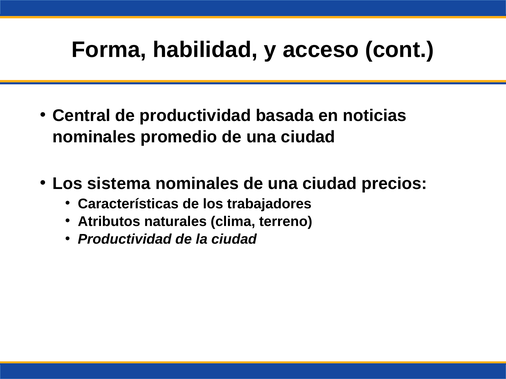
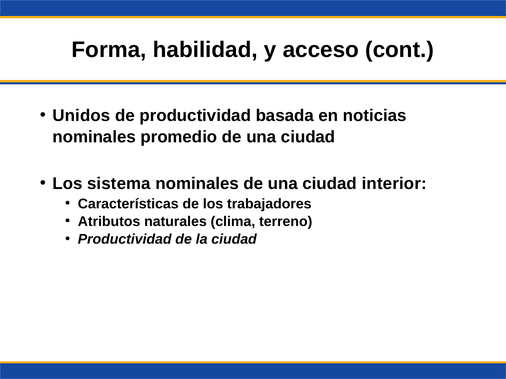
Central: Central -> Unidos (81, 116)
precios: precios -> interior (394, 184)
